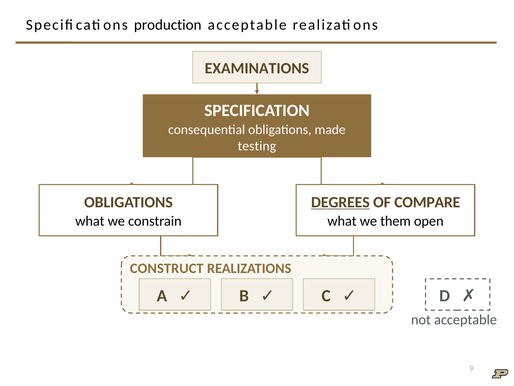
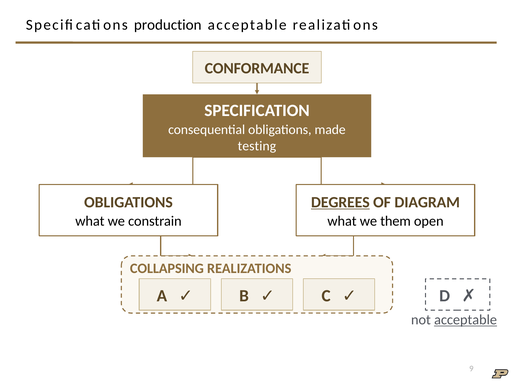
EXAMINATIONS: EXAMINATIONS -> CONFORMANCE (257, 68)
COMPARE: COMPARE -> DIAGRAM (427, 202)
CONSTRUCT: CONSTRUCT -> COLLAPSING (167, 268)
acceptable underline: none -> present (466, 319)
